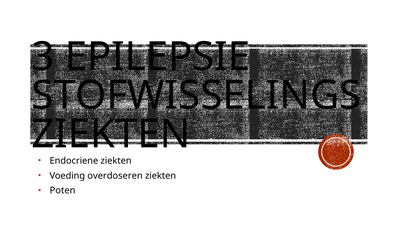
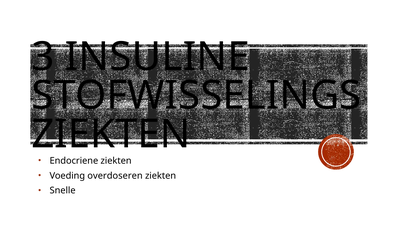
EPILEPSIE: EPILEPSIE -> INSULINE (157, 57)
Poten: Poten -> Snelle (63, 191)
